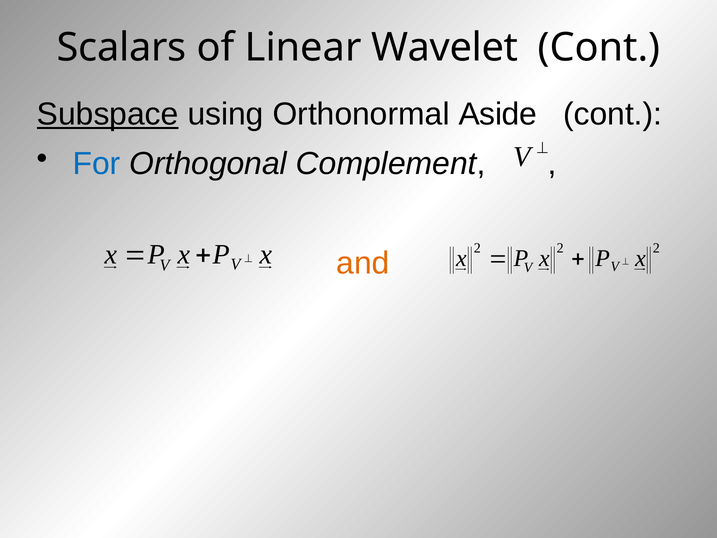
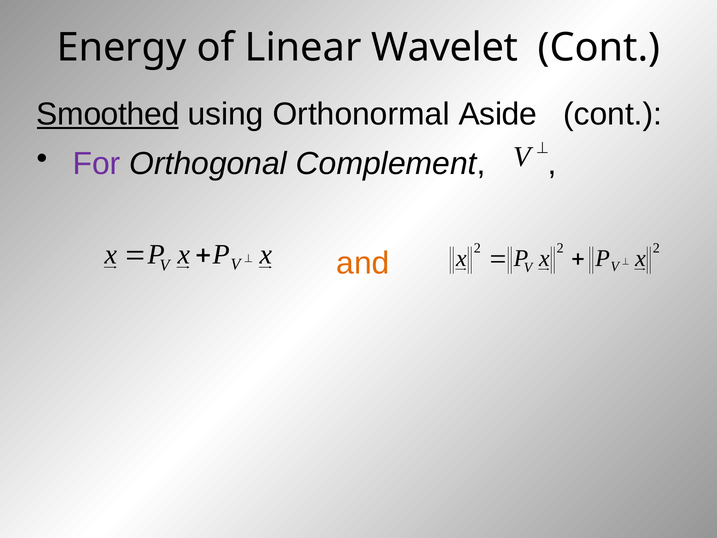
Scalars: Scalars -> Energy (121, 48)
Subspace: Subspace -> Smoothed (108, 114)
For colour: blue -> purple (97, 164)
